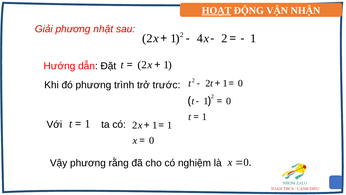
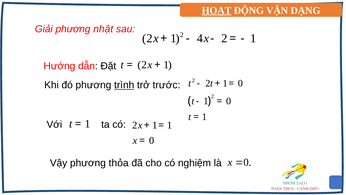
NHẬN: NHẬN -> DẠNG (305, 11)
trình underline: none -> present (124, 85)
rằng: rằng -> thỏa (119, 163)
